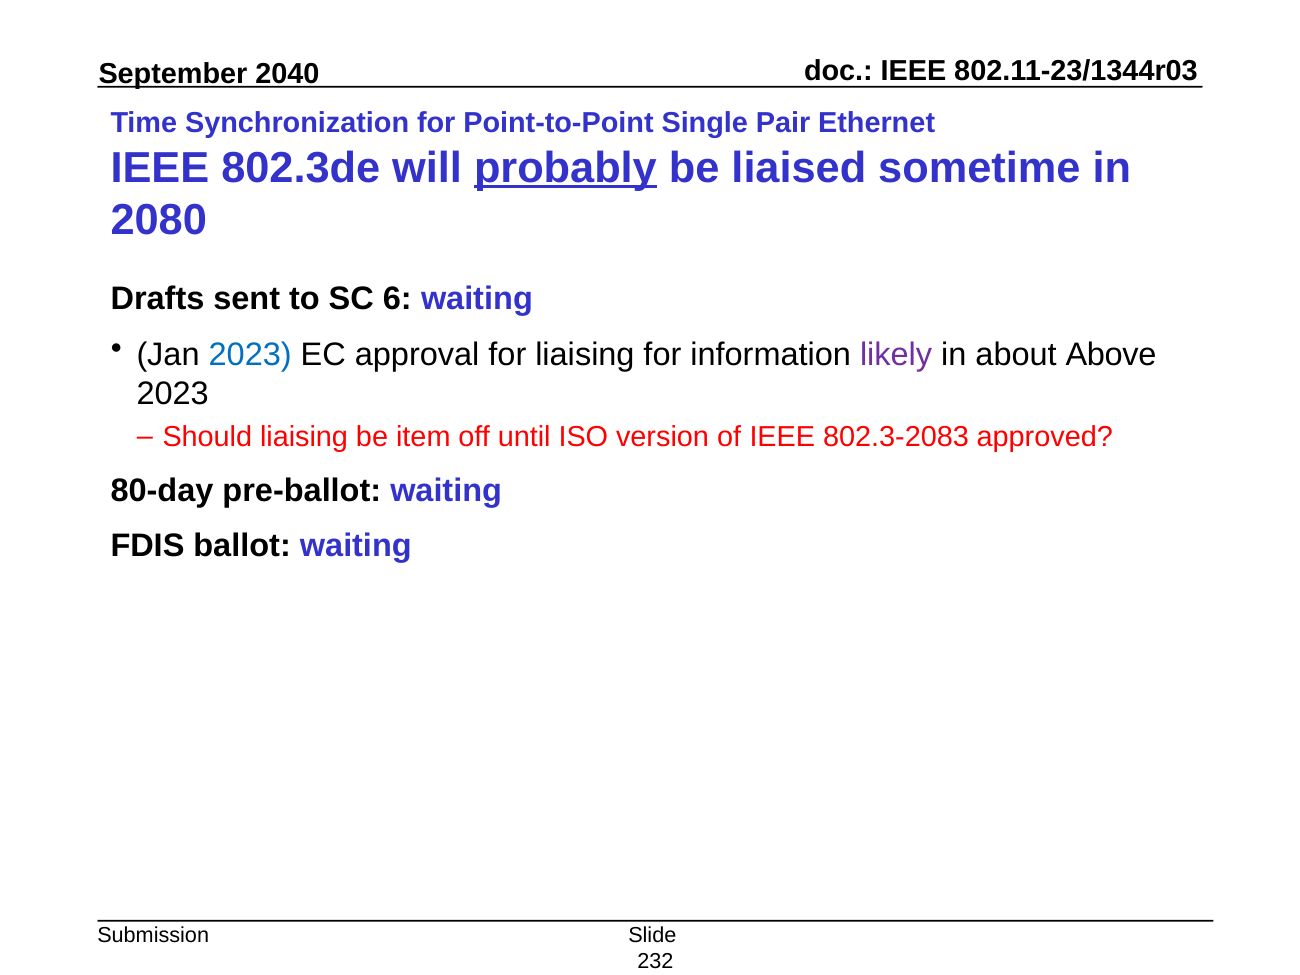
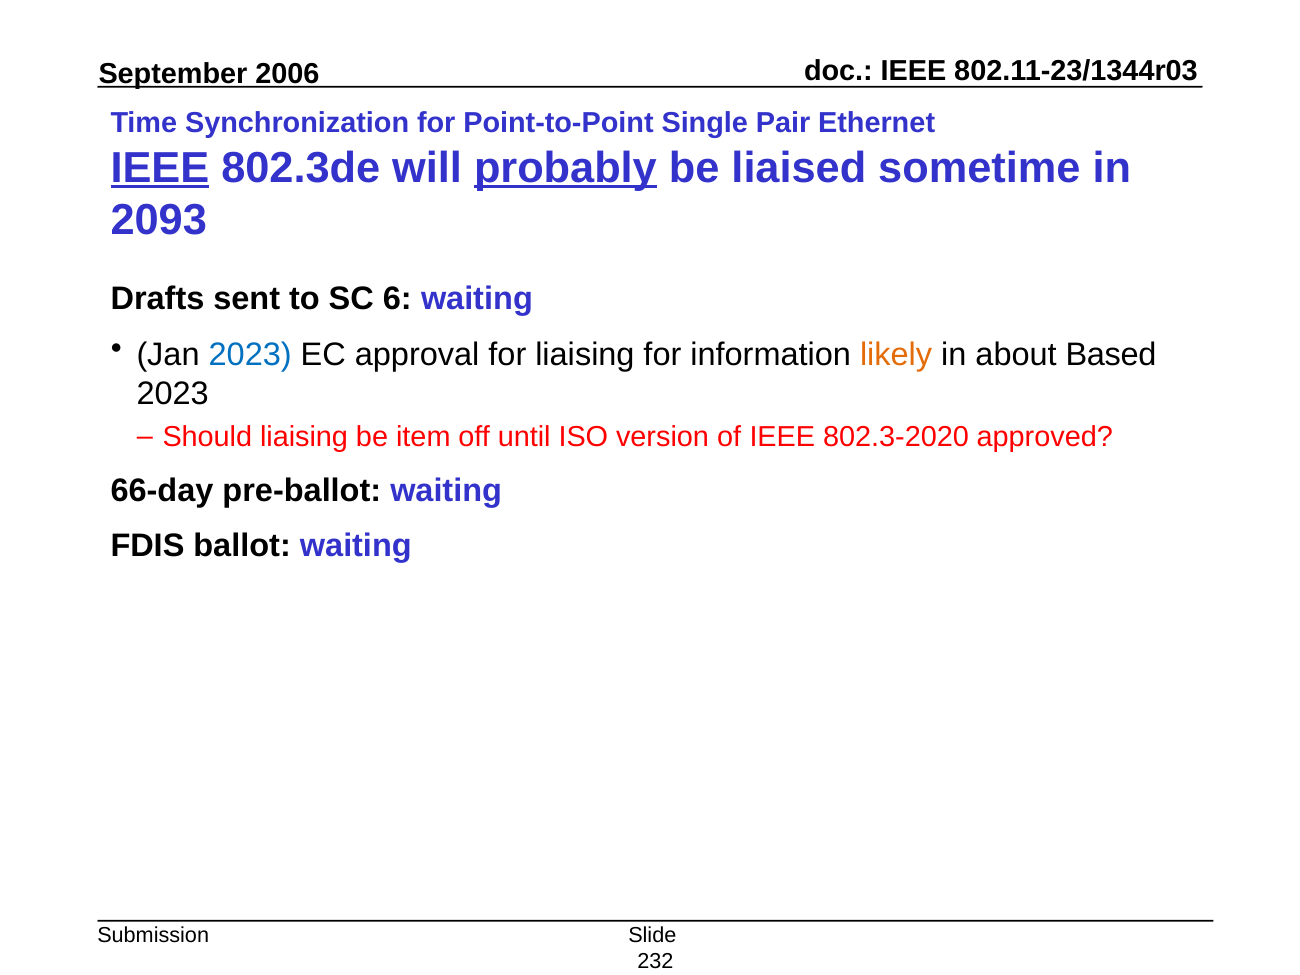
2040: 2040 -> 2006 (287, 74)
IEEE underline: none -> present (160, 168)
2080: 2080 -> 2093 (159, 220)
likely colour: purple -> orange (896, 354)
Above: Above -> Based (1111, 354)
802.3-2083: 802.3-2083 -> 802.3-2020 (896, 437)
80-day: 80-day -> 66-day (162, 491)
